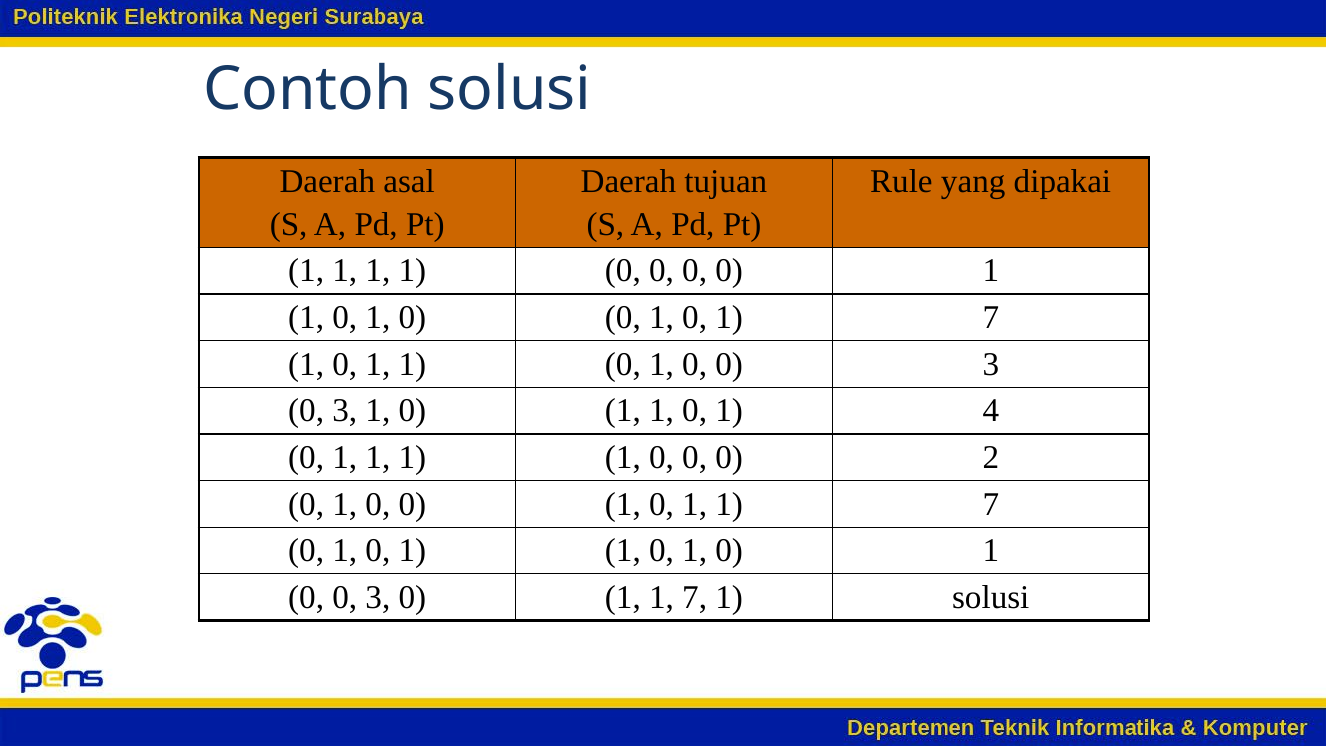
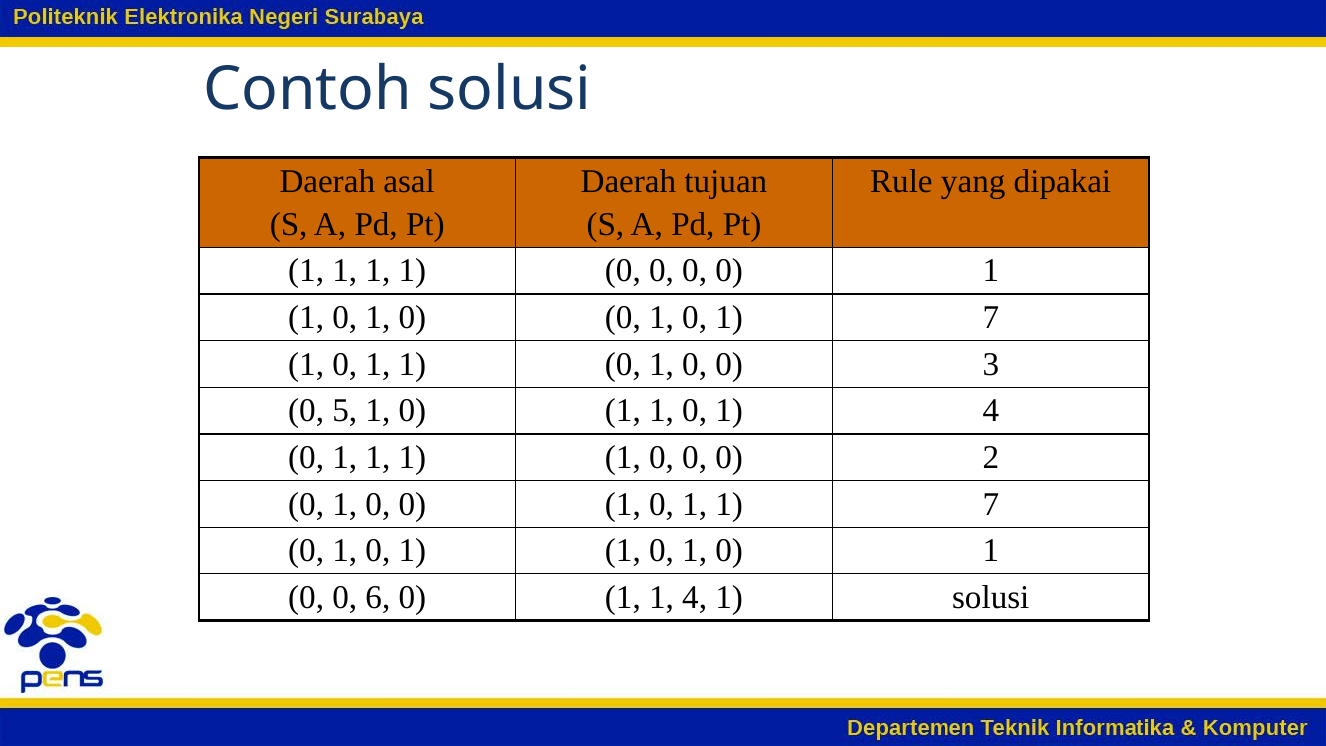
3: 3 -> 5 (345, 411)
3: 3 -> 6 (378, 597)
7: 7 -> 4 (695, 597)
